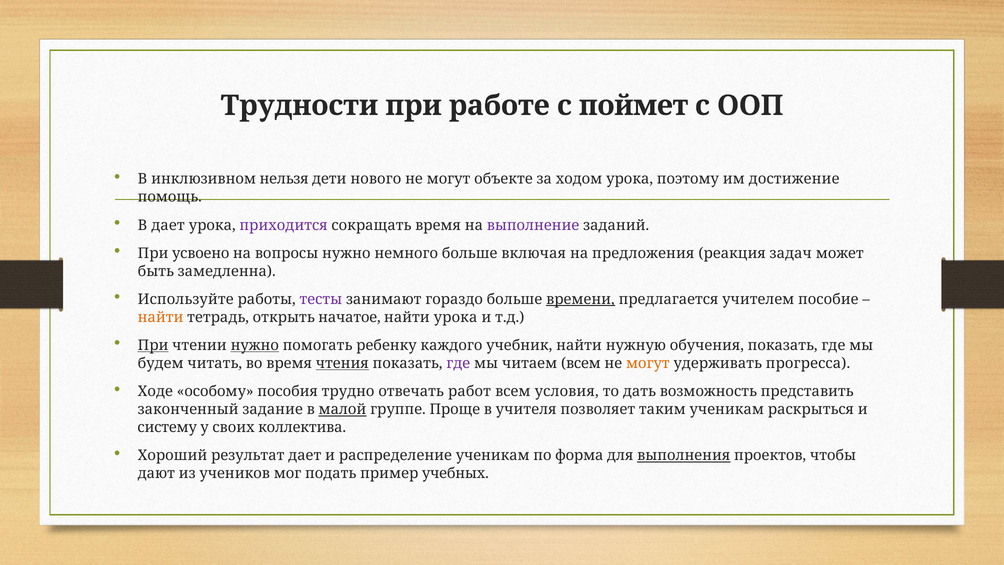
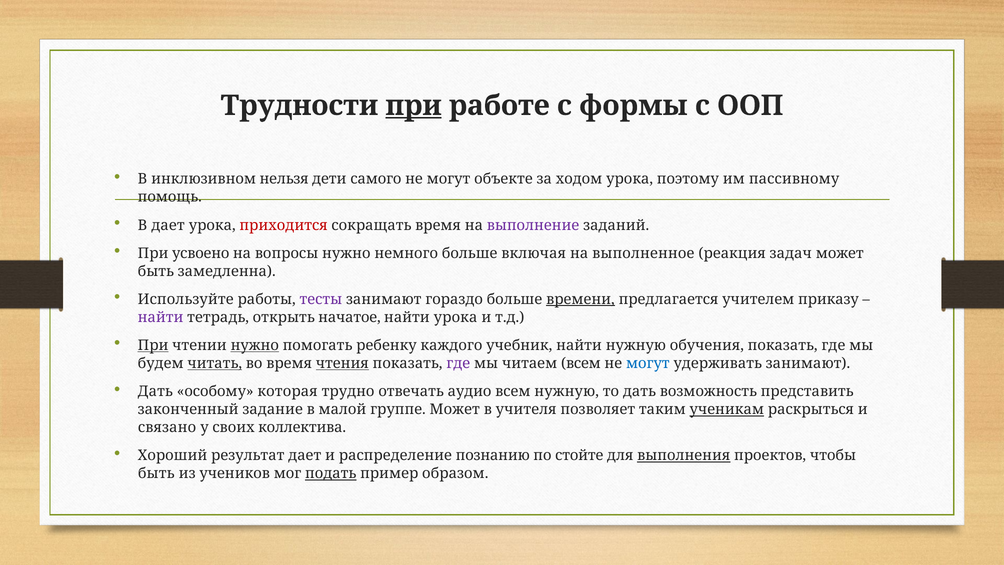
при underline: none -> present (414, 106)
поймет: поймет -> формы (633, 106)
нового: нового -> самого (376, 179)
достижение: достижение -> пассивному (794, 179)
приходится colour: purple -> red (284, 225)
предложения: предложения -> выполненное (643, 253)
пособие: пособие -> приказу (828, 299)
найти colour: orange -> purple (161, 317)
читать underline: none -> present (215, 363)
могут colour: orange -> blue (648, 363)
удерживать прогресса: прогресса -> занимают (808, 363)
Ходе: Ходе -> Дать (155, 391)
пособия: пособия -> которая (288, 391)
работ: работ -> аудио (470, 391)
всем условия: условия -> нужную (567, 391)
малой underline: present -> none (342, 409)
группе Проще: Проще -> Может (455, 409)
ученикам underline: none -> present (727, 409)
систему: систему -> связано (167, 427)
распределение ученикам: ученикам -> познанию (493, 455)
форма: форма -> стойте (579, 455)
дают: дают -> быть (156, 473)
подать underline: none -> present (331, 473)
учебных: учебных -> образом (455, 473)
